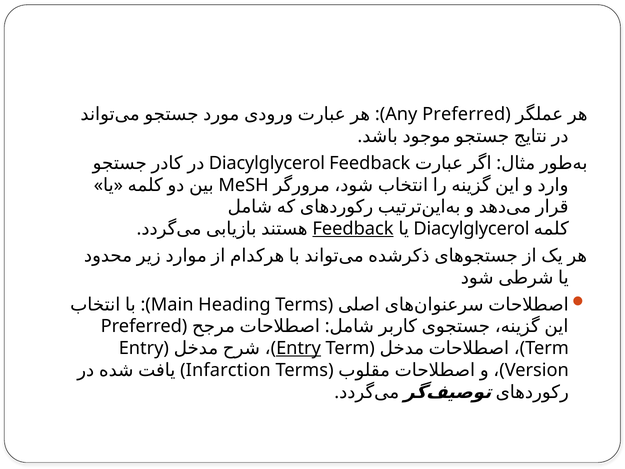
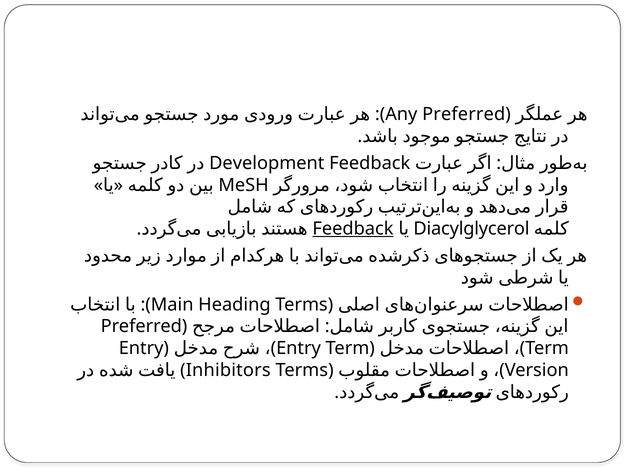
Diacylglycerol: Diacylglycerol -> Development (267, 163)
Entry underline: present -> none (298, 348)
Infarction: Infarction -> Inhibitors (228, 370)
